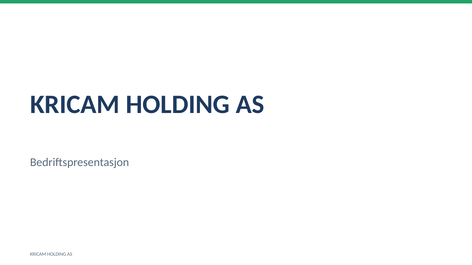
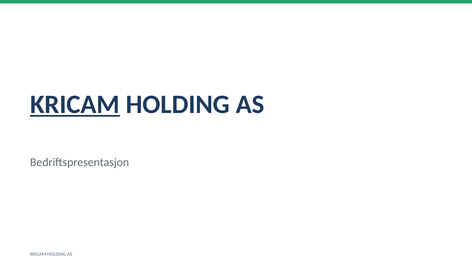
KRICAM underline: none -> present (75, 105)
